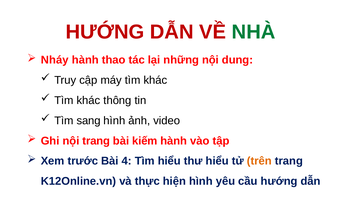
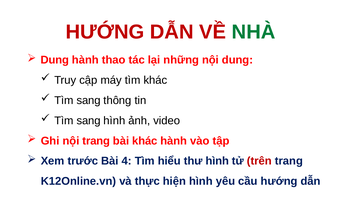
Nháy: Nháy -> Dung (55, 60)
khác: khác -> sang (89, 100)
bài kiếm: kiếm -> khác (145, 141)
thư hiểu: hiểu -> hình (217, 161)
trên colour: orange -> red (259, 161)
